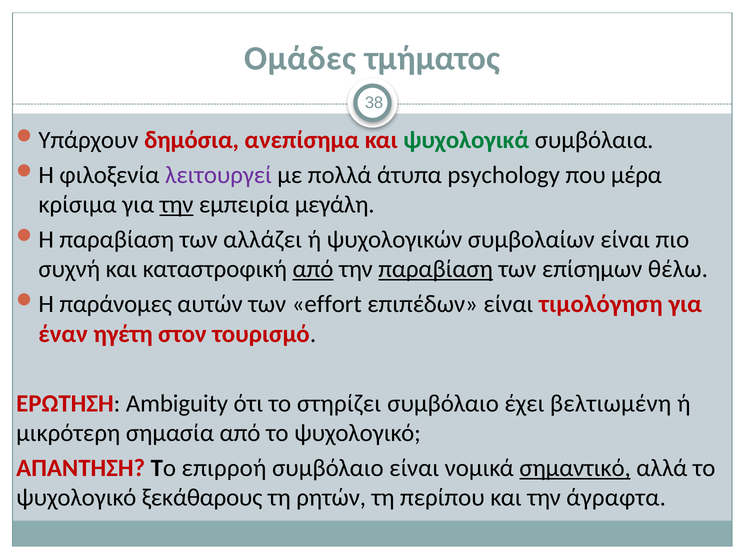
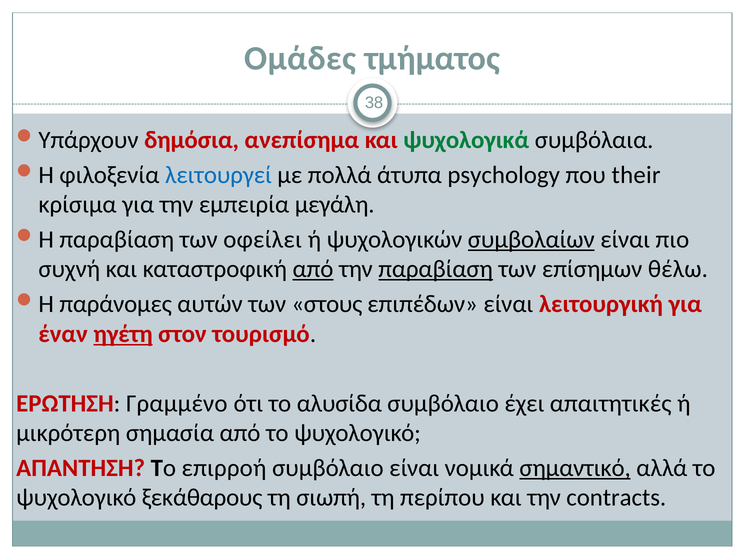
λειτουργεί colour: purple -> blue (218, 175)
μέρα: μέρα -> their (636, 175)
την underline: present -> none (177, 205)
αλλάζει: αλλάζει -> οφείλει (263, 239)
συμβολαίων underline: none -> present (531, 239)
effort: effort -> στους (327, 304)
τιμολόγηση: τιμολόγηση -> λειτουργική (601, 304)
ηγέτη underline: none -> present (123, 334)
Ambiguity: Ambiguity -> Γραμμένο (177, 403)
στηρίζει: στηρίζει -> αλυσίδα (339, 403)
βελτιωμένη: βελτιωμένη -> απαιτητικές (611, 403)
ρητών: ρητών -> σιωπή (331, 498)
άγραφτα: άγραφτα -> contracts (616, 498)
